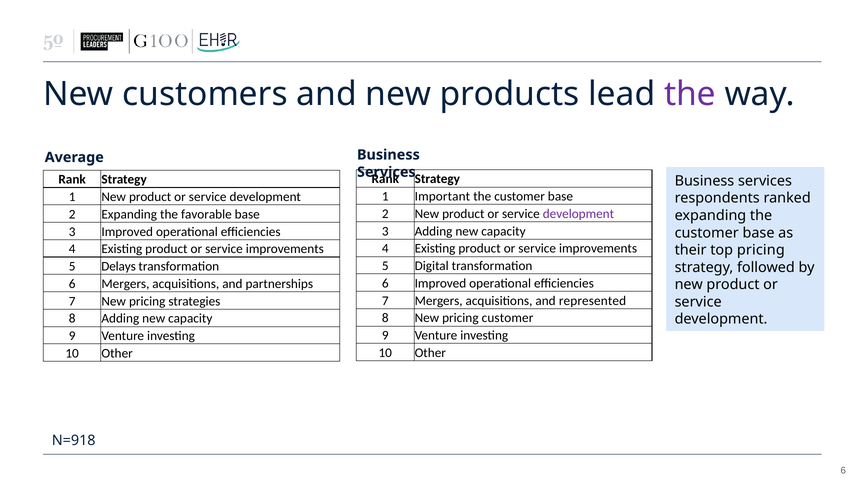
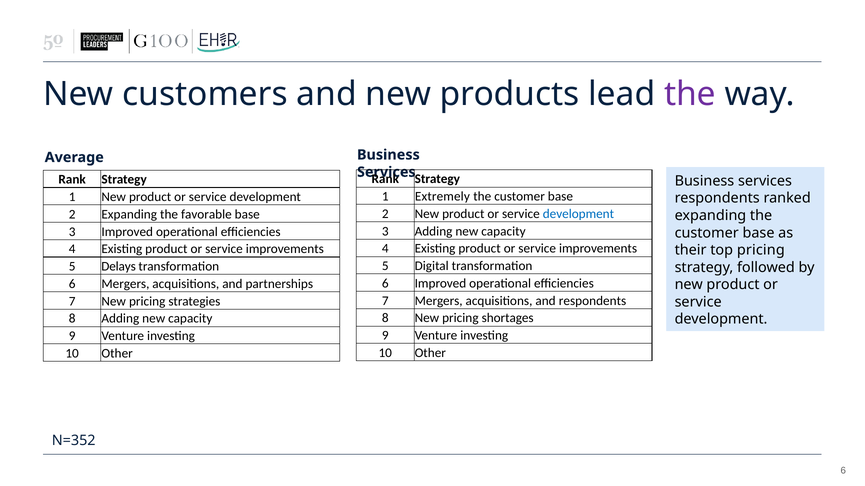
Important: Important -> Extremely (442, 197)
development colour: purple -> blue (578, 214)
and represented: represented -> respondents (593, 301)
pricing customer: customer -> shortages (508, 319)
N=918: N=918 -> N=352 (74, 441)
